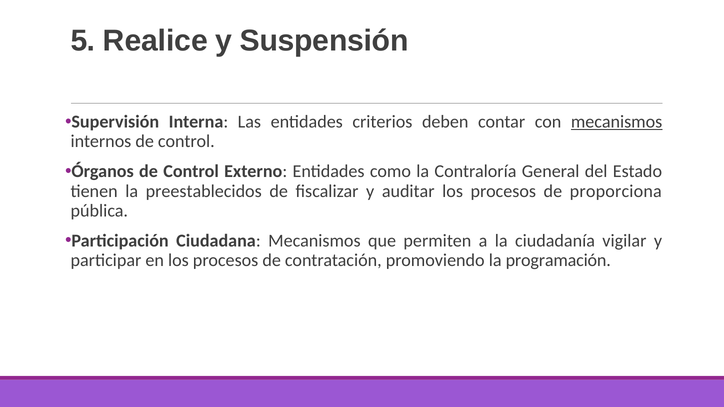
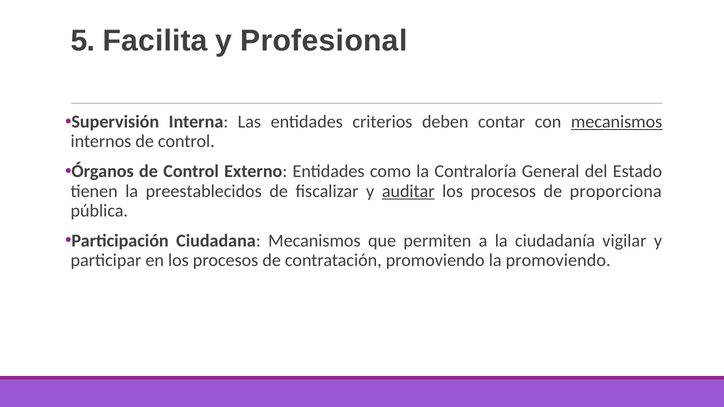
Realice: Realice -> Facilita (155, 41)
Suspensión: Suspensión -> Profesional (324, 41)
auditar underline: none -> present (408, 191)
la programación: programación -> promoviendo (558, 260)
